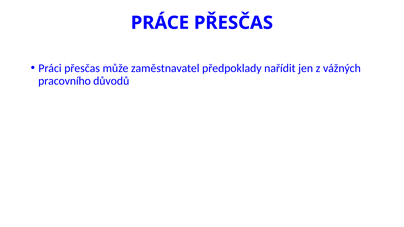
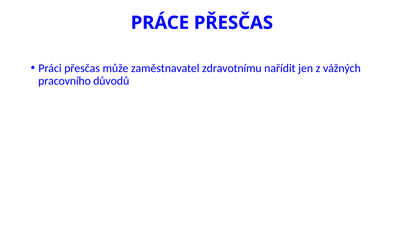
předpoklady: předpoklady -> zdravotnímu (232, 68)
